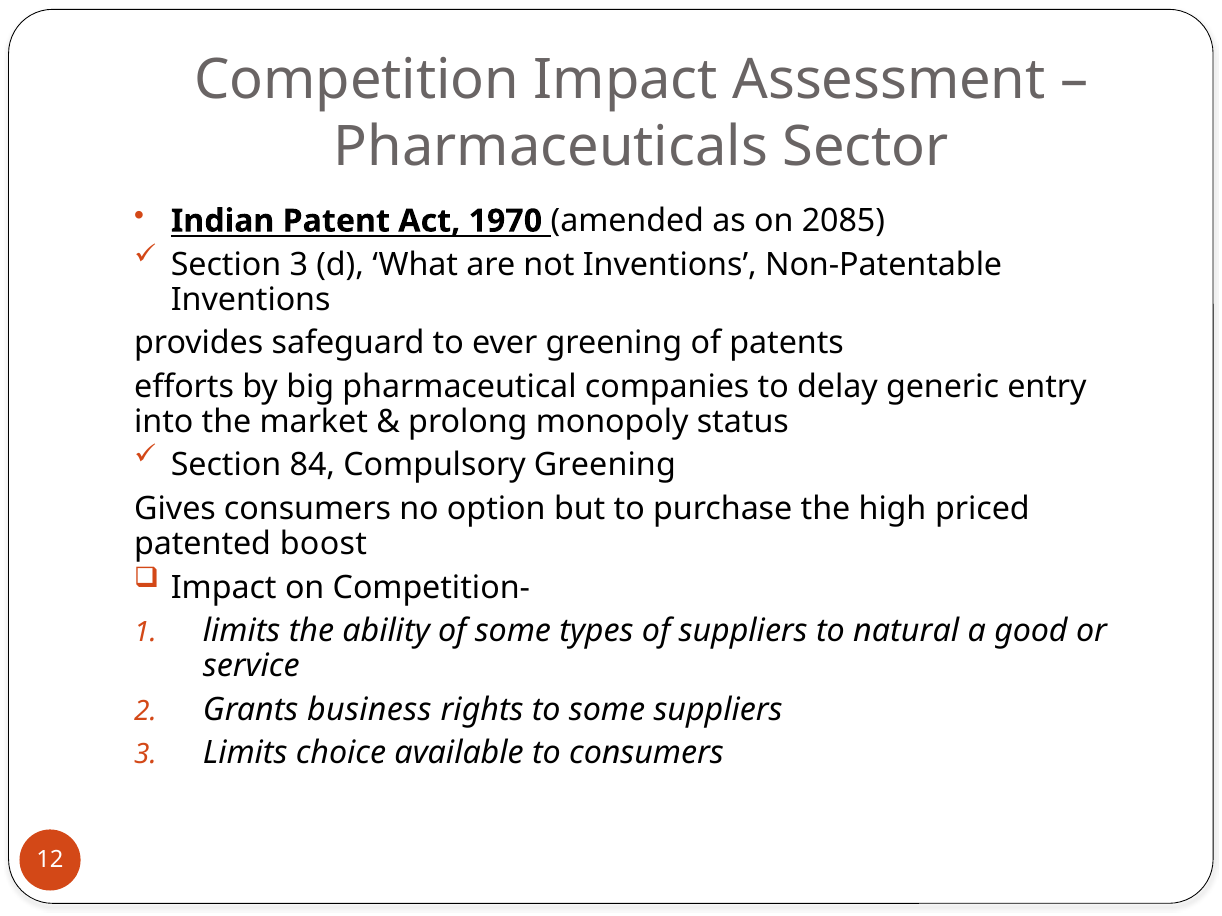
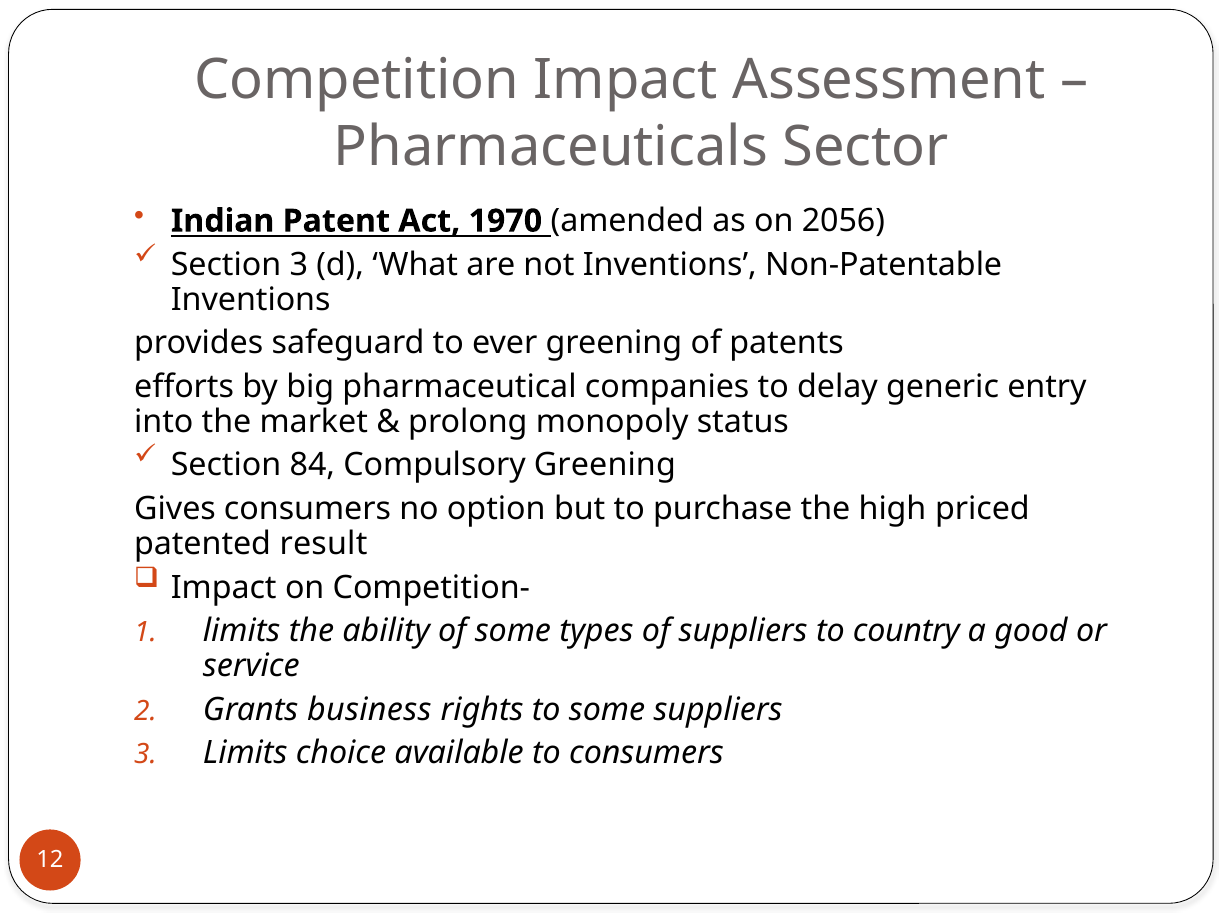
2085: 2085 -> 2056 (843, 221)
boost: boost -> result (323, 544)
natural: natural -> country (906, 631)
